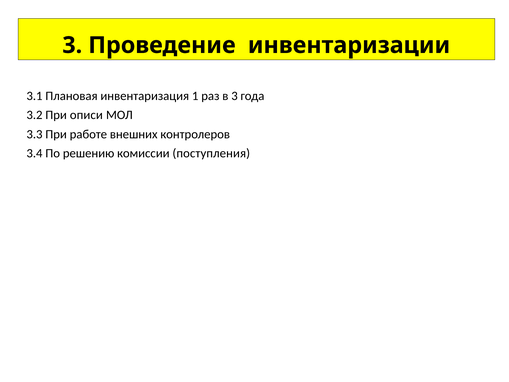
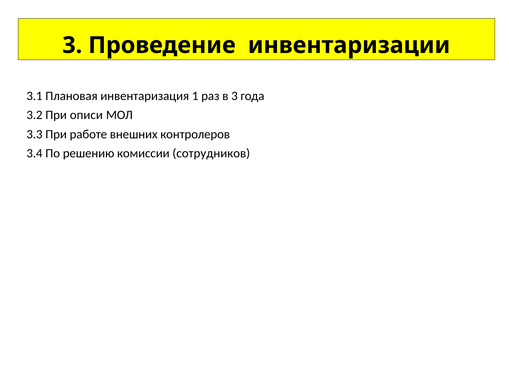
поступления: поступления -> сотрудников (211, 153)
